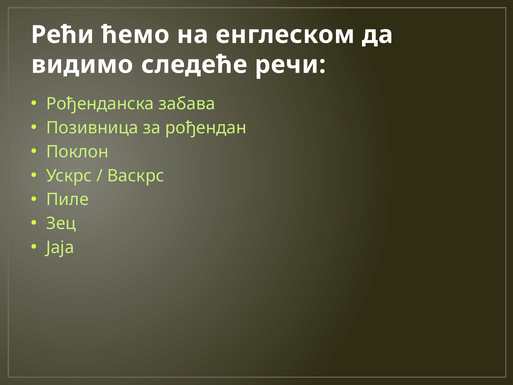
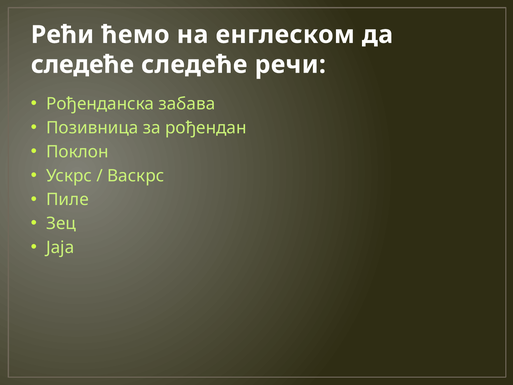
видимо: видимо -> следеће (82, 65)
